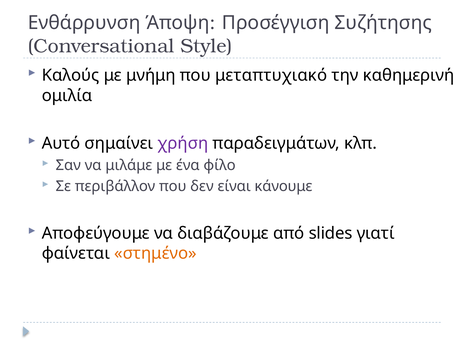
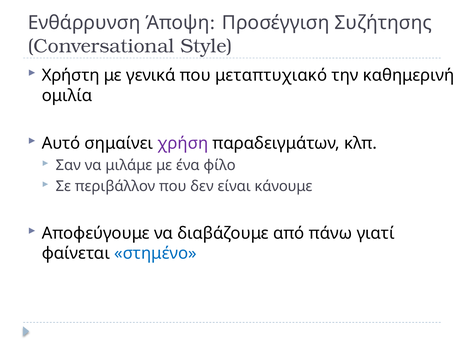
Καλούς: Καλούς -> Χρήστη (71, 75)
μνήμη: μνήμη -> γενικά (151, 75)
slides: slides -> πάνω (331, 233)
στημένο colour: orange -> blue (156, 253)
